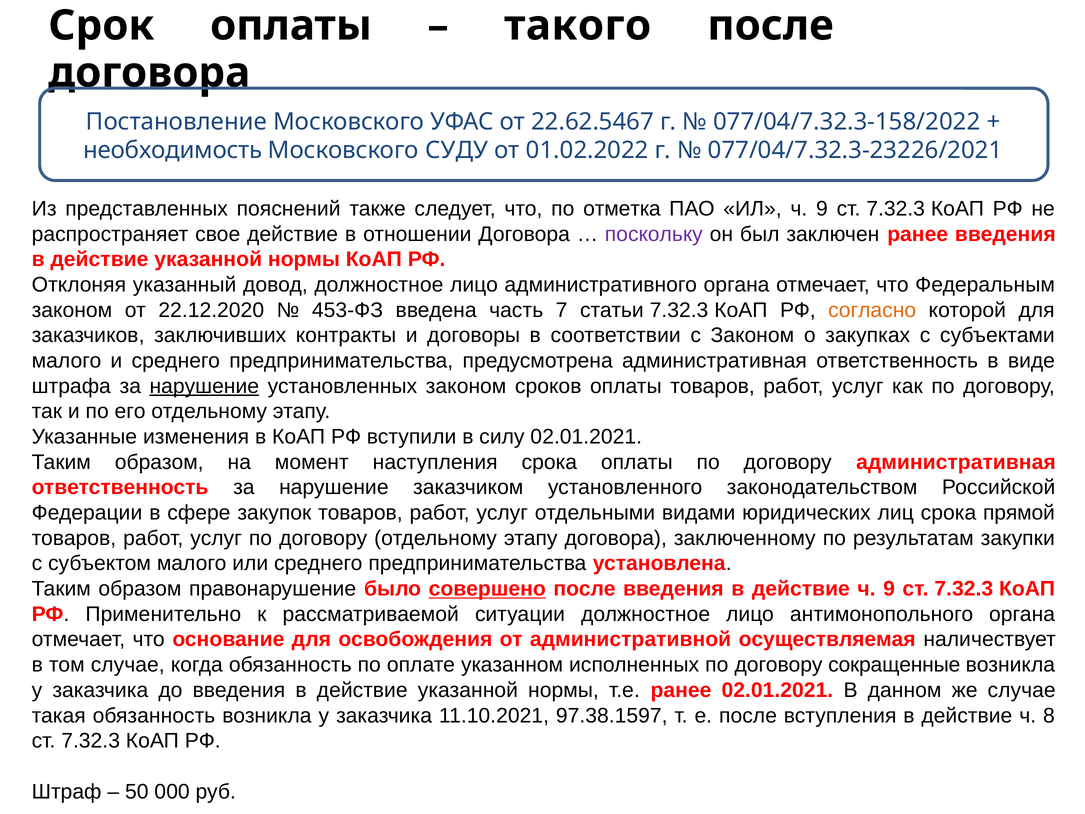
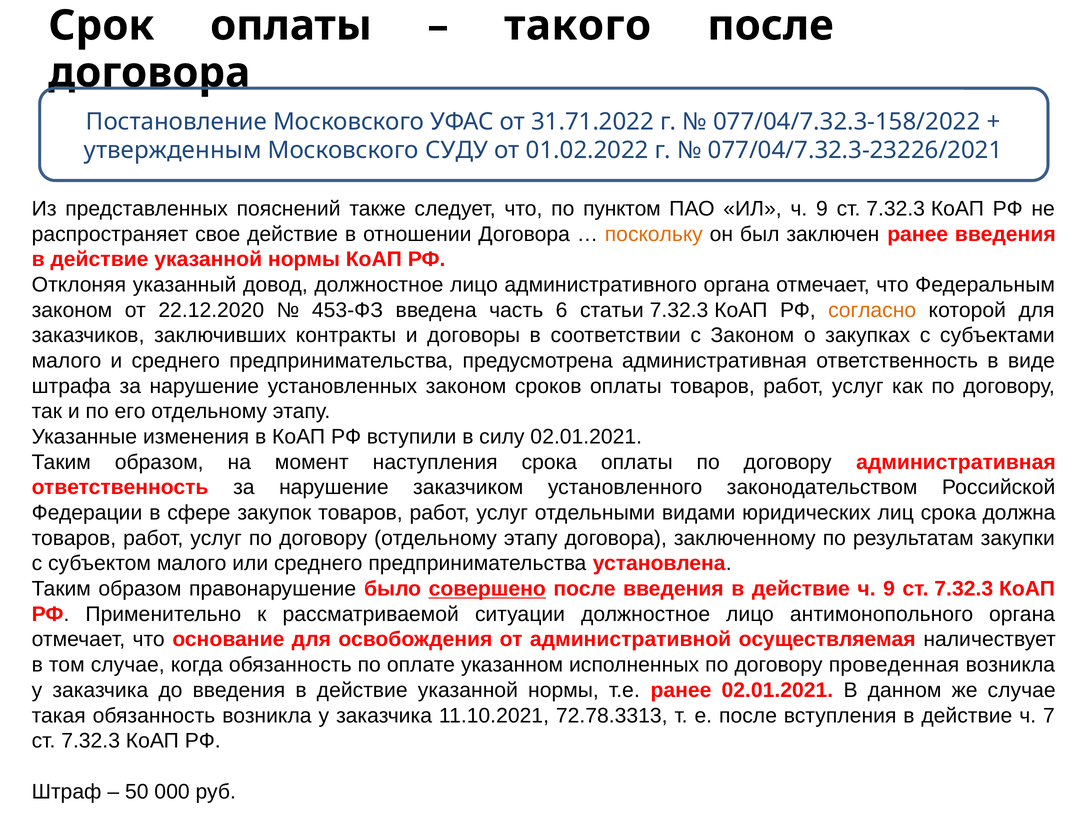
22.62.5467: 22.62.5467 -> 31.71.2022 (593, 122)
необходимость: необходимость -> утвержденным (173, 150)
отметка: отметка -> пунктом (622, 209)
поскольку colour: purple -> orange (654, 234)
7: 7 -> 6 (562, 310)
нарушение underline: present -> none (204, 386)
прямой: прямой -> должна (1019, 513)
сокращенные: сокращенные -> проведенная (894, 665)
97.38.1597: 97.38.1597 -> 72.78.3313 (612, 715)
8: 8 -> 7 (1049, 715)
